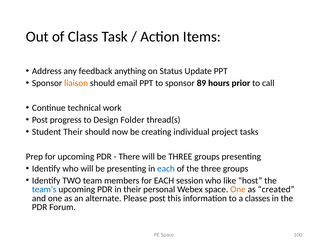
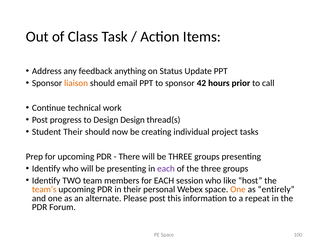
89: 89 -> 42 (201, 83)
Design Folder: Folder -> Design (133, 120)
each colour: blue -> purple (166, 169)
team’s colour: blue -> orange (44, 189)
created: created -> entirely (276, 189)
classes: classes -> repeat (257, 198)
